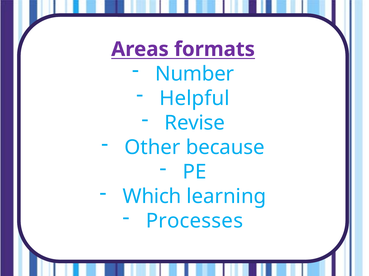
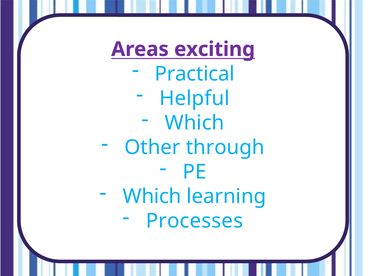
formats: formats -> exciting (215, 49)
Number: Number -> Practical (195, 74)
Revise: Revise -> Which (195, 123)
because: because -> through (225, 148)
